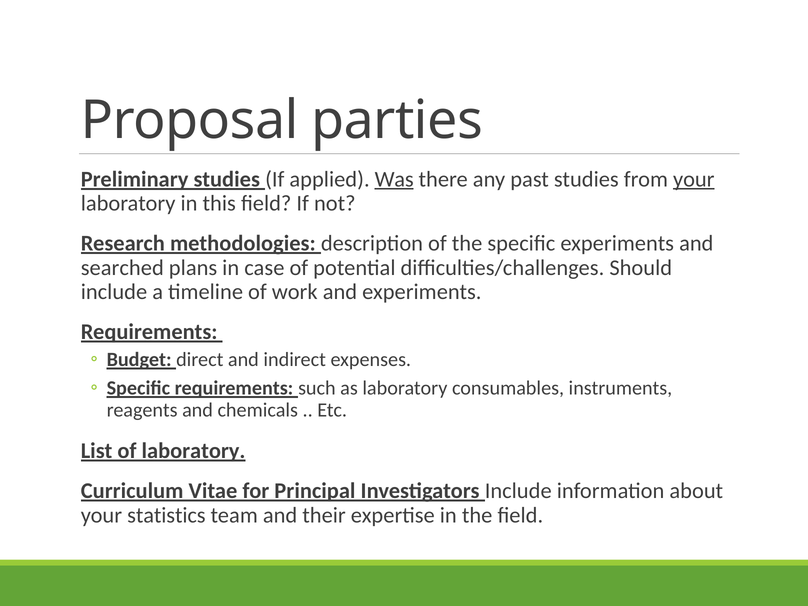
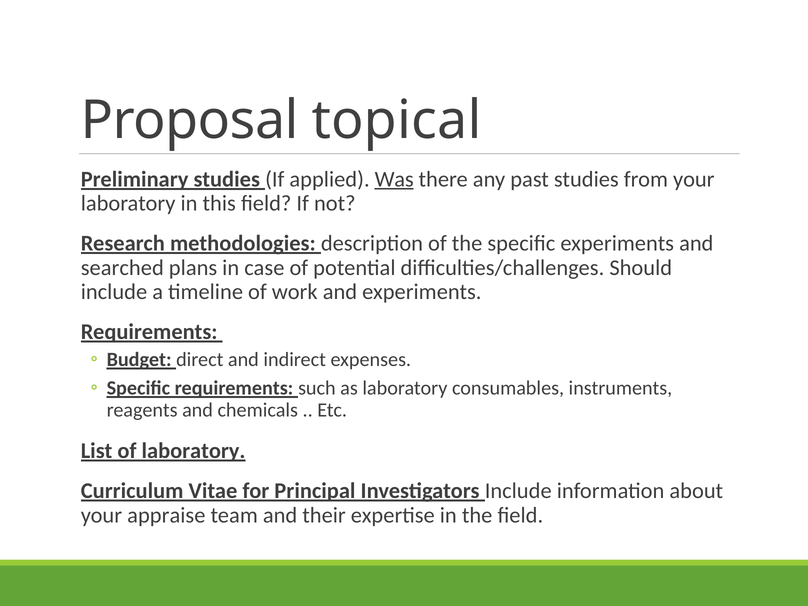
parties: parties -> topical (397, 121)
your underline: present -> none (694, 179)
statistics: statistics -> appraise (166, 515)
